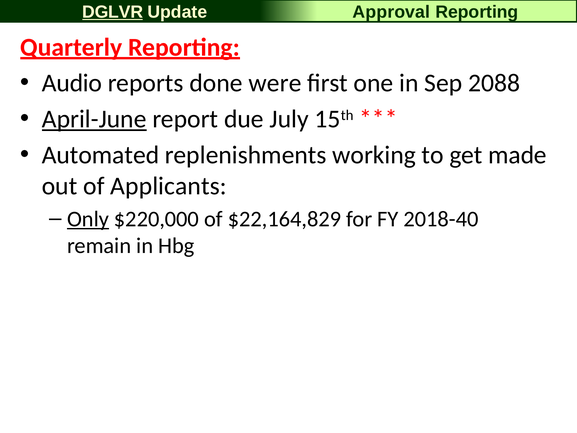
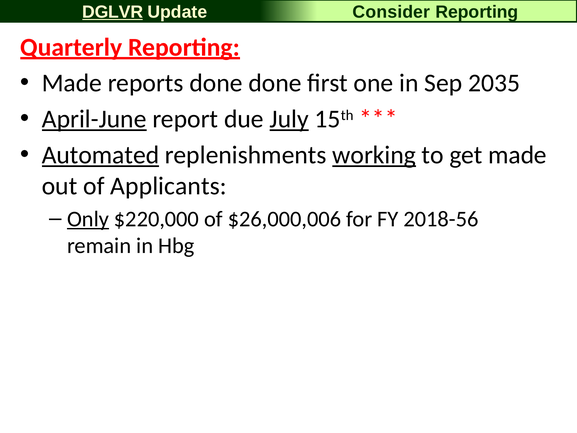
Approval: Approval -> Consider (391, 12)
Audio: Audio -> Made (72, 83)
done were: were -> done (275, 83)
2088: 2088 -> 2035 (494, 83)
July underline: none -> present (289, 119)
Automated underline: none -> present (101, 155)
working underline: none -> present (374, 155)
$22,164,829: $22,164,829 -> $26,000,006 (284, 219)
2018-40: 2018-40 -> 2018-56 (441, 219)
